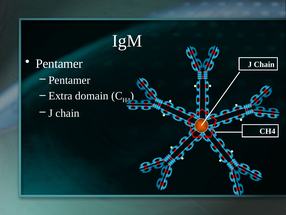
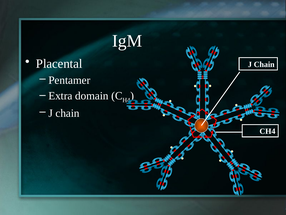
Pentamer: Pentamer -> Placental (59, 64)
